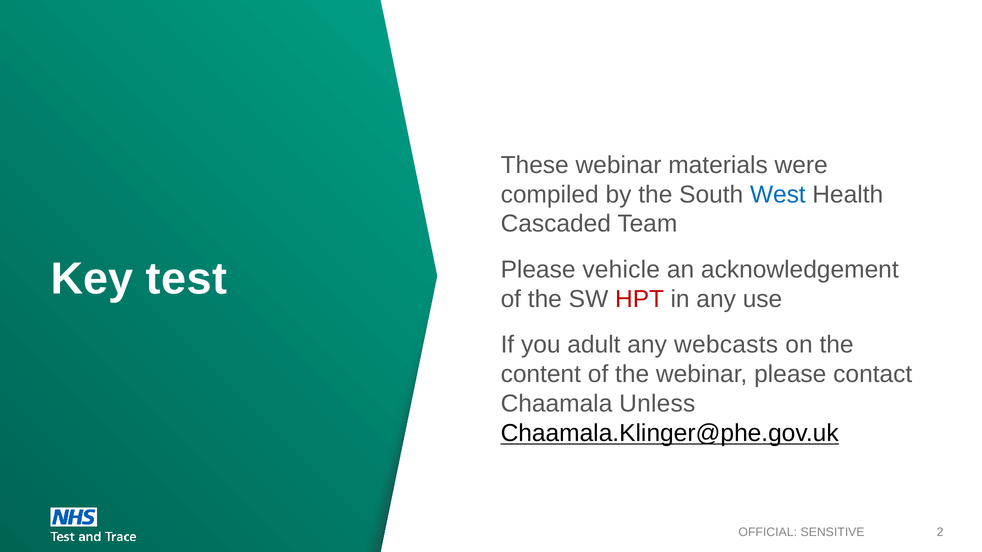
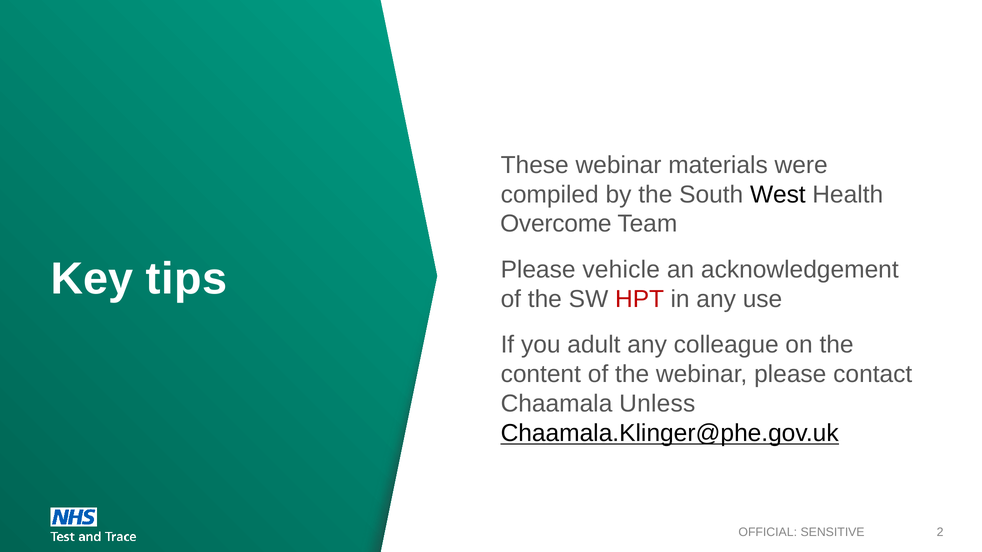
West colour: blue -> black (778, 195)
Cascaded: Cascaded -> Overcome (556, 224)
test: test -> tips (187, 279)
webcasts: webcasts -> colleague (726, 345)
